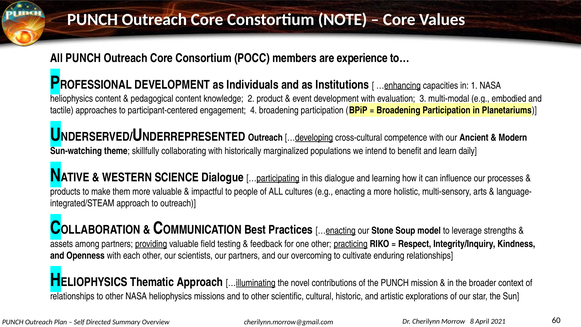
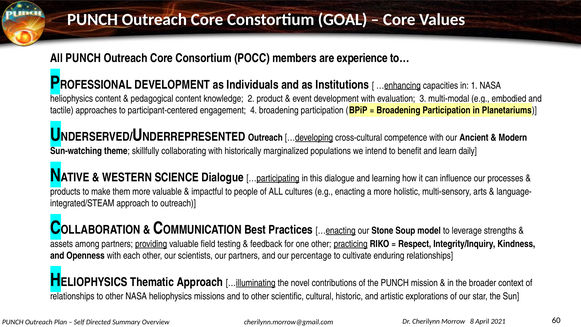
NOTE: NOTE -> GOAL (343, 20)
overcoming: overcoming -> percentage (311, 256)
